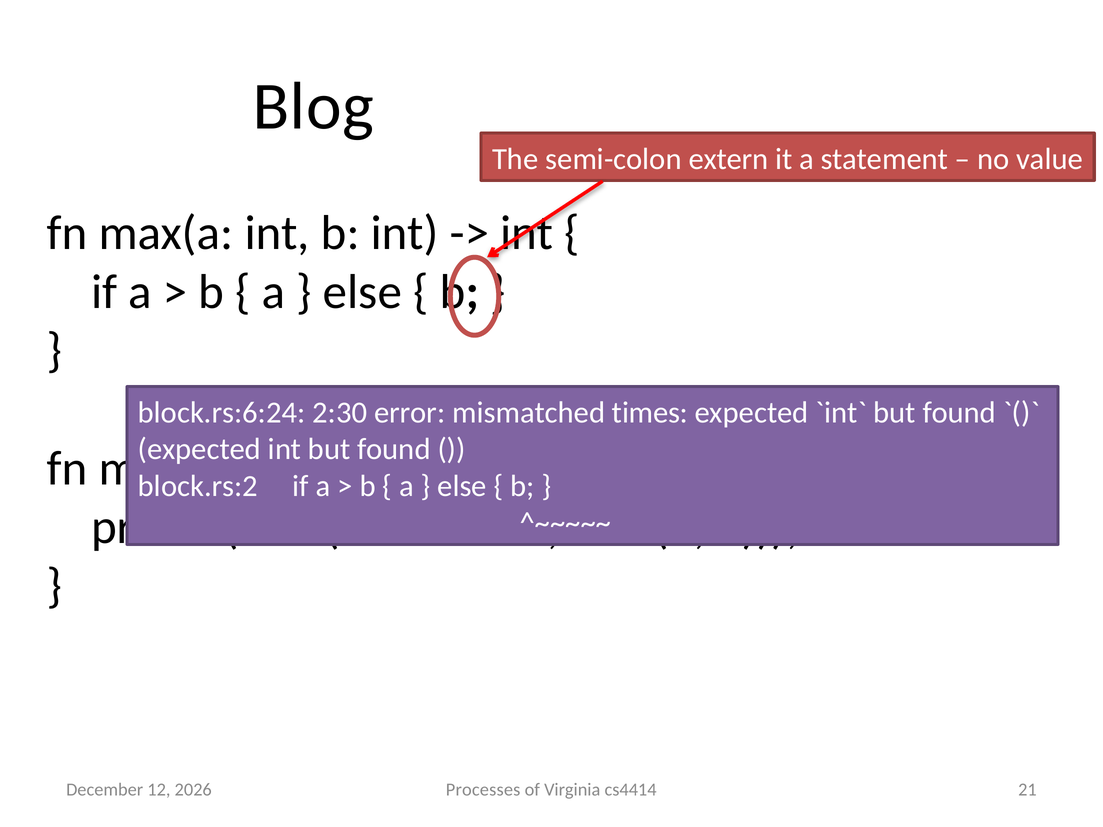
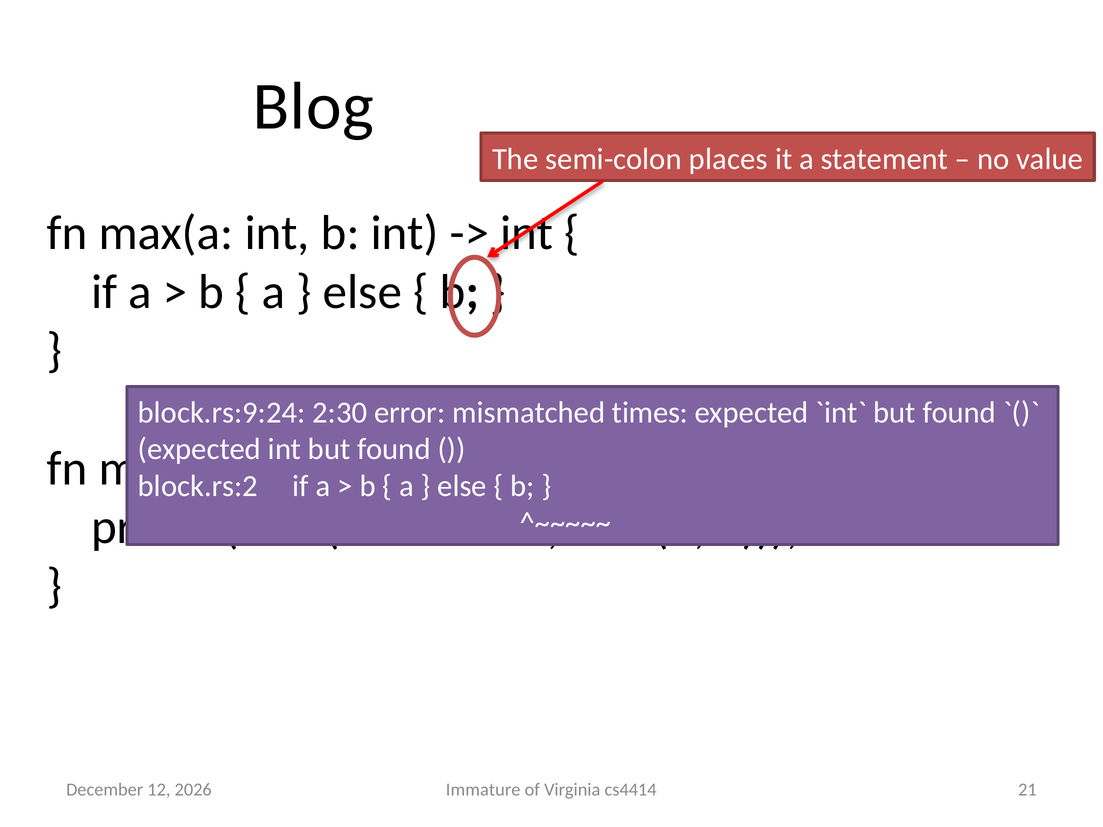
extern: extern -> places (728, 159)
block.rs:6:24: block.rs:6:24 -> block.rs:9:24 (222, 413)
Processes: Processes -> Immature (483, 790)
